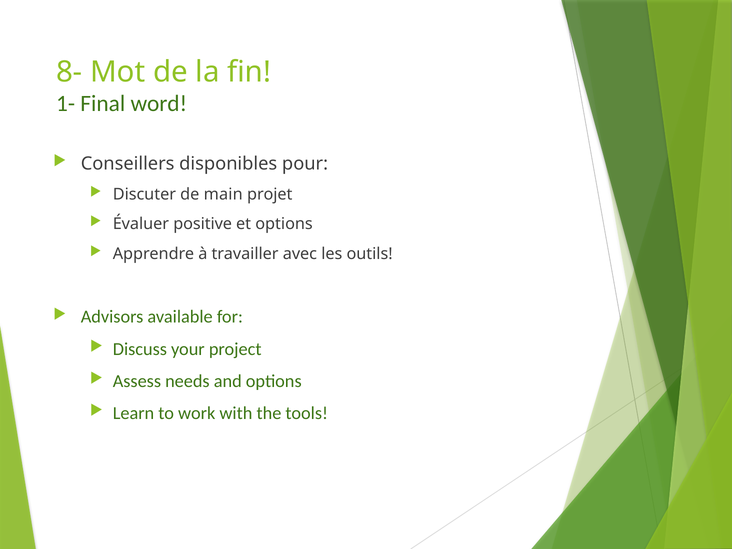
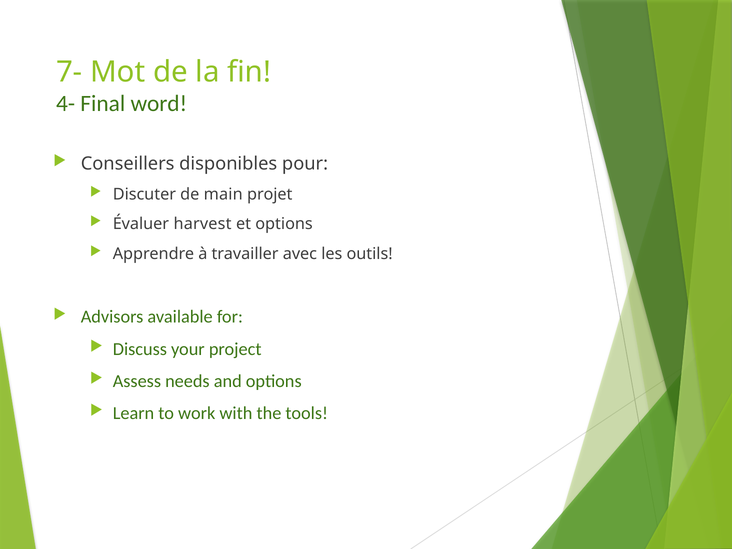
8-: 8- -> 7- (69, 72)
1-: 1- -> 4- (66, 103)
positive: positive -> harvest (203, 224)
